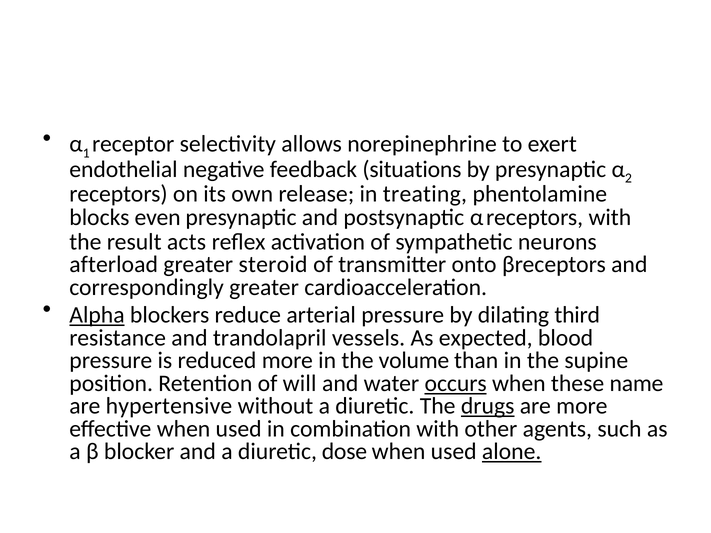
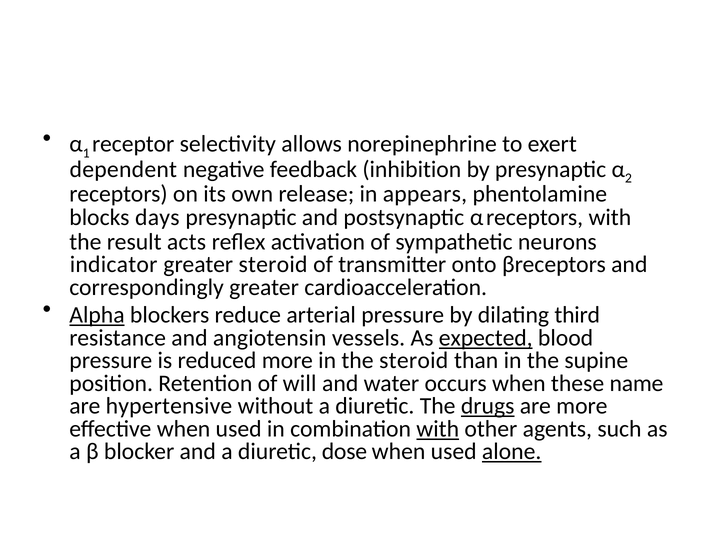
endothelial: endothelial -> dependent (123, 169)
situations: situations -> inhibition (412, 169)
treating: treating -> appears (425, 194)
even: even -> days (157, 218)
afterload: afterload -> indicator (114, 265)
trandolapril: trandolapril -> angiotensin (270, 338)
expected underline: none -> present (486, 338)
the volume: volume -> steroid (414, 361)
occurs underline: present -> none (456, 384)
with underline: none -> present (438, 429)
